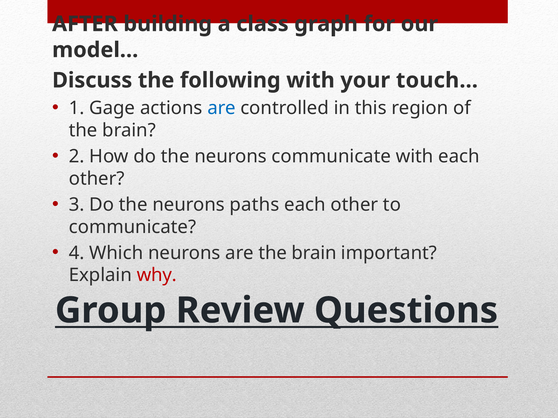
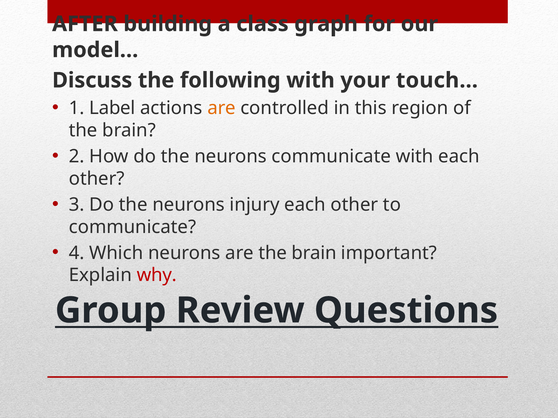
Gage: Gage -> Label (112, 108)
are colour: blue -> orange (222, 108)
paths: paths -> injury (255, 205)
